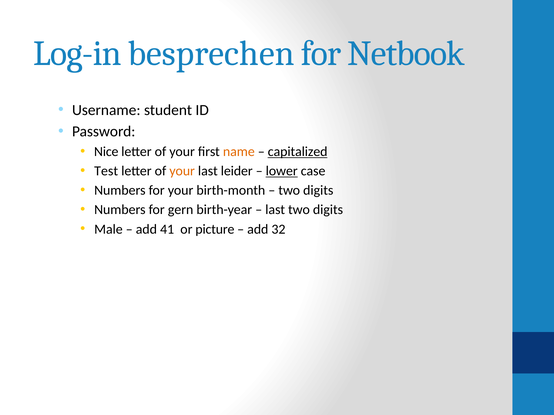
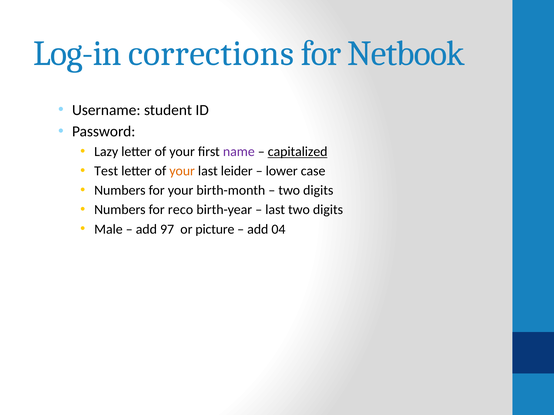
besprechen: besprechen -> corrections (211, 54)
Nice: Nice -> Lazy (106, 152)
name colour: orange -> purple (239, 152)
lower underline: present -> none (282, 171)
gern: gern -> reco (181, 210)
41: 41 -> 97 (167, 229)
32: 32 -> 04 (278, 229)
